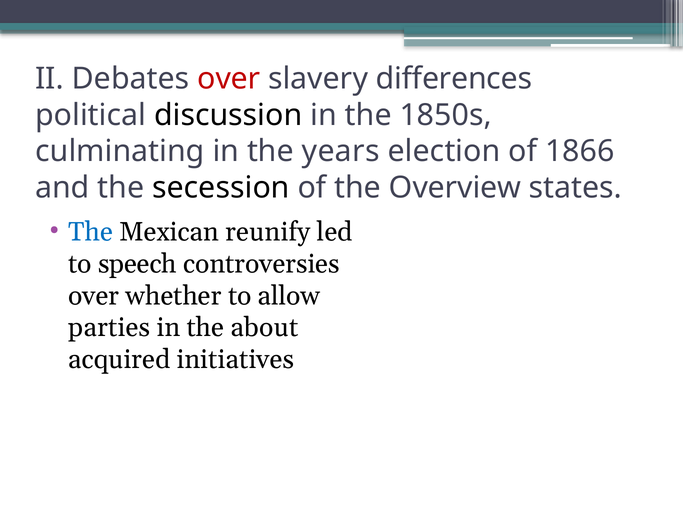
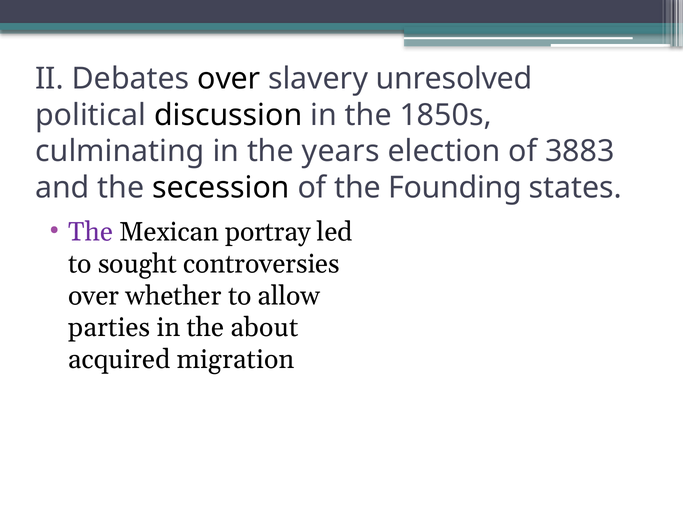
over colour: red -> black (229, 78)
differences: differences -> unresolved (454, 78)
1866: 1866 -> 3883 (580, 151)
Overview: Overview -> Founding (455, 188)
The colour: blue -> purple (91, 232)
reunify: reunify -> portray (268, 232)
speech: speech -> sought (137, 264)
initiatives: initiatives -> migration (235, 359)
